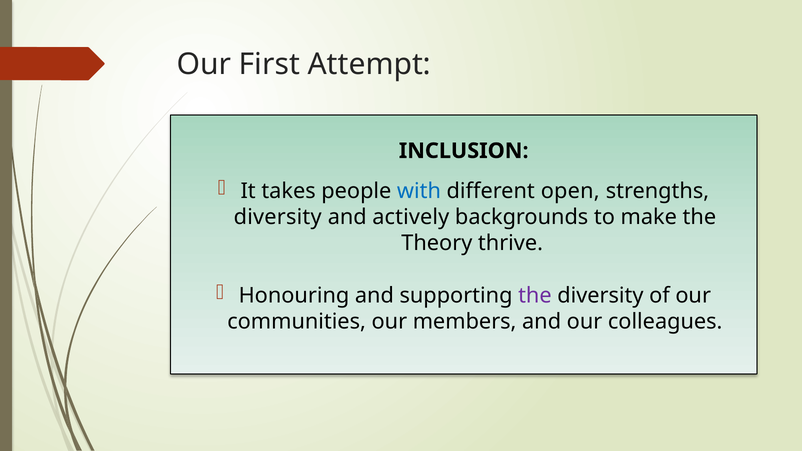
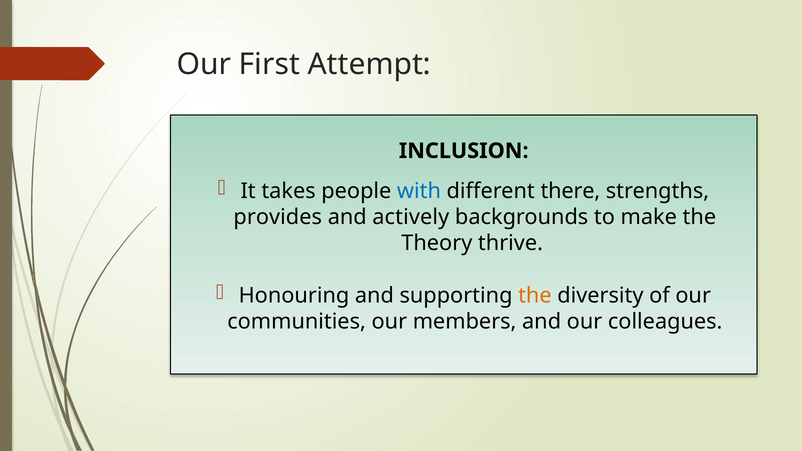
open: open -> there (570, 191)
diversity: diversity -> provides (278, 217)
the colour: purple -> orange (535, 296)
